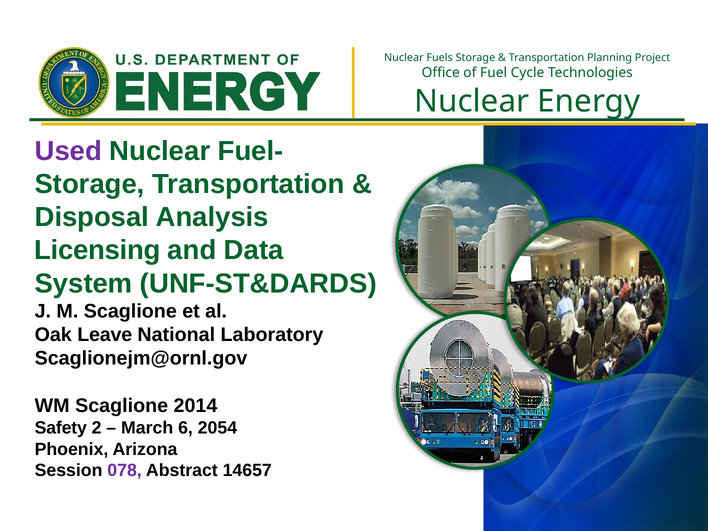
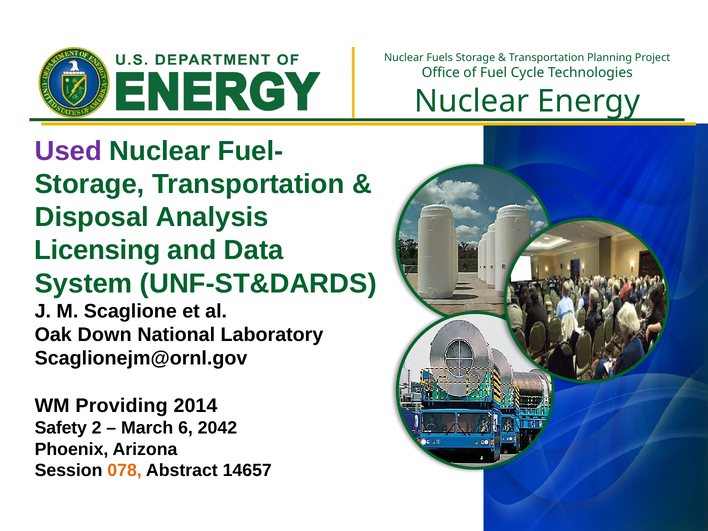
Leave: Leave -> Down (105, 335)
WM Scaglione: Scaglione -> Providing (122, 406)
2054: 2054 -> 2042 (217, 428)
078 colour: purple -> orange (125, 470)
